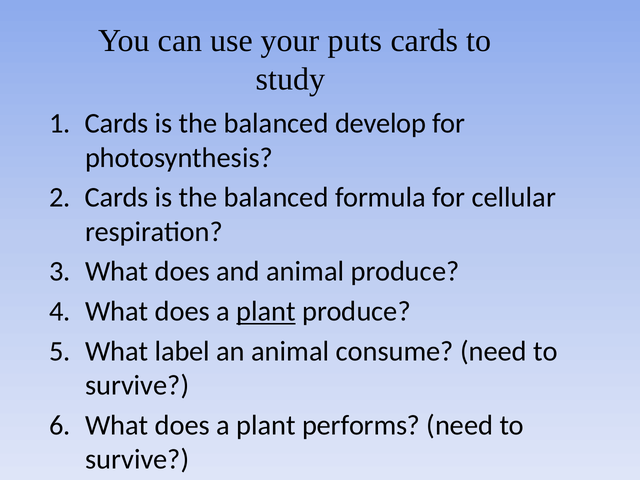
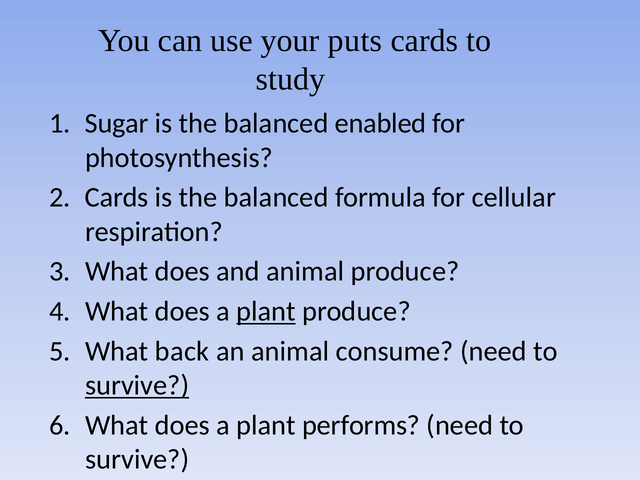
Cards: Cards -> Sugar (117, 124)
develop: develop -> enabled (381, 124)
label: label -> back (182, 351)
survive underline: none -> present (137, 385)
